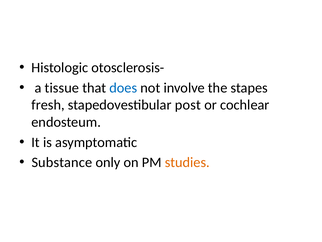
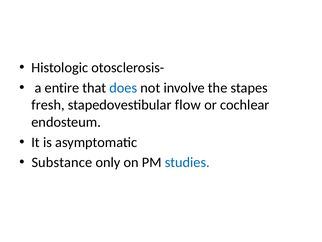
tissue: tissue -> entire (62, 88)
post: post -> flow (188, 105)
studies colour: orange -> blue (187, 162)
